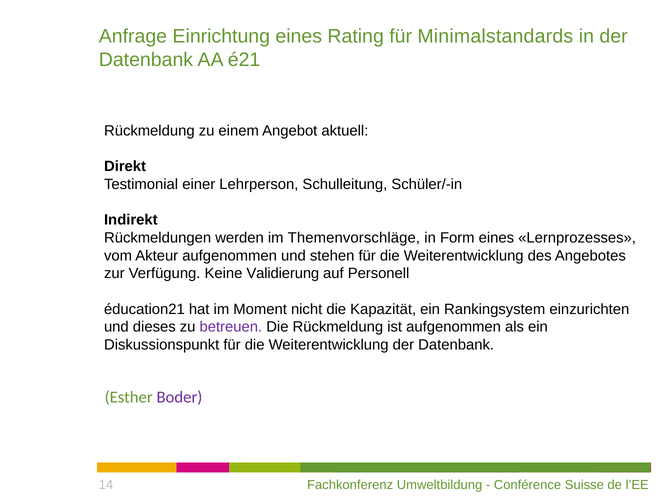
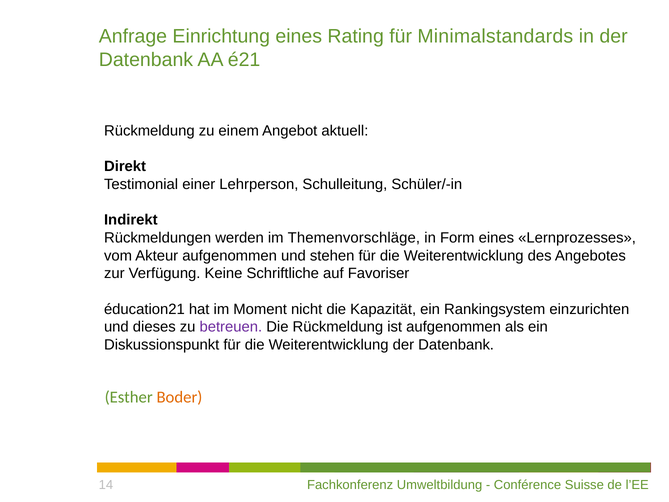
Validierung: Validierung -> Schriftliche (283, 273)
Personell: Personell -> Favoriser (379, 273)
Boder colour: purple -> orange (179, 397)
